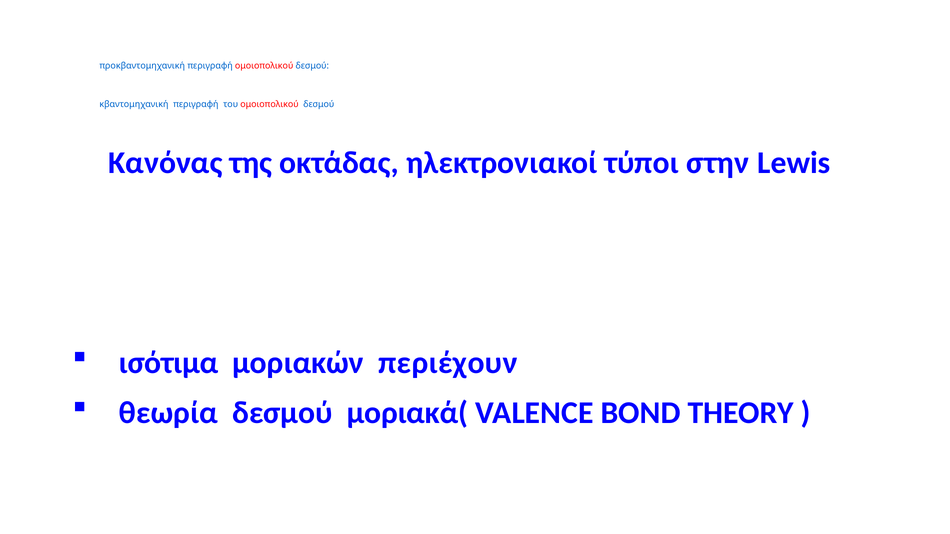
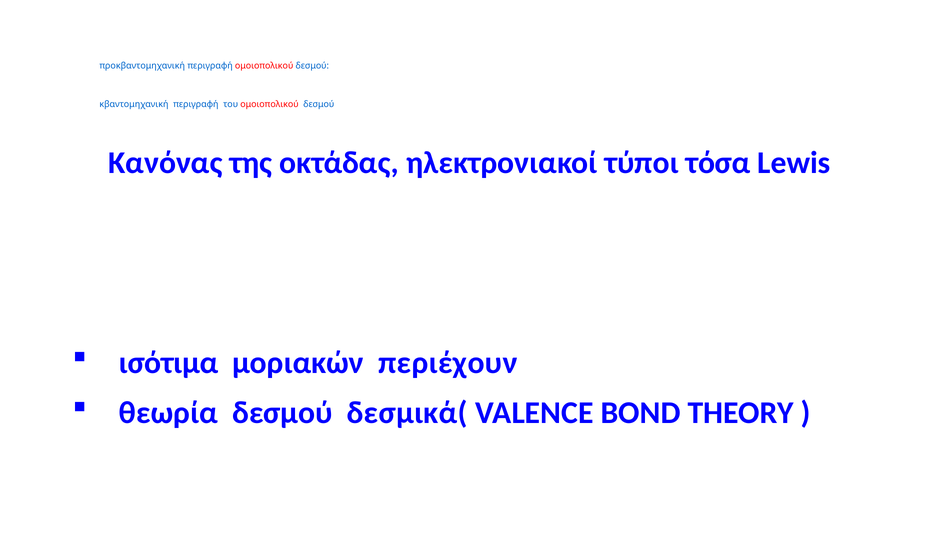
στην: στην -> τόσα (718, 163)
μοριακά(: μοριακά( -> δεσμικά( (407, 413)
